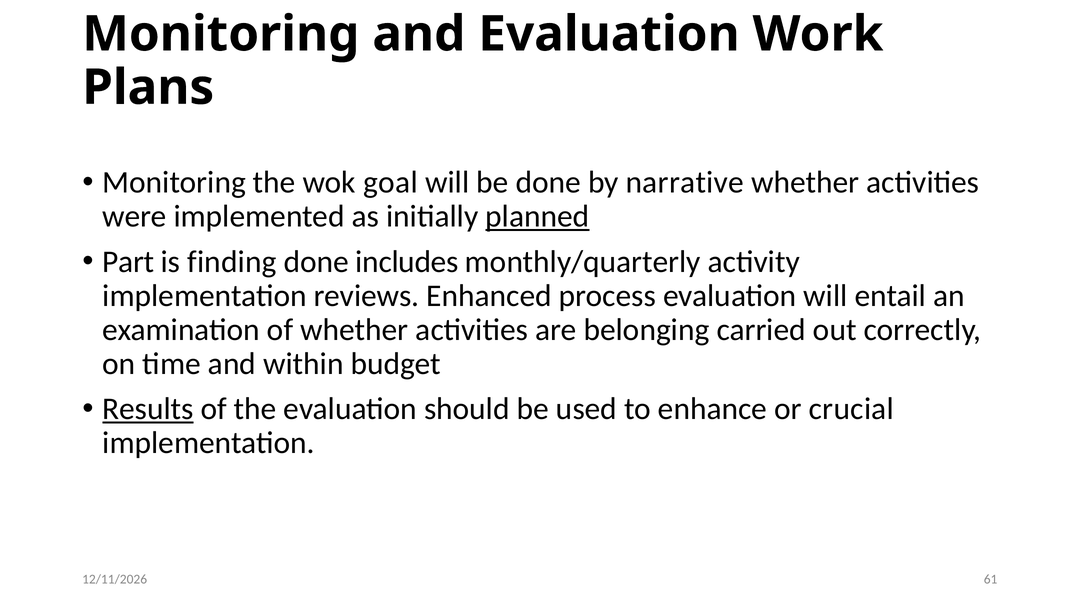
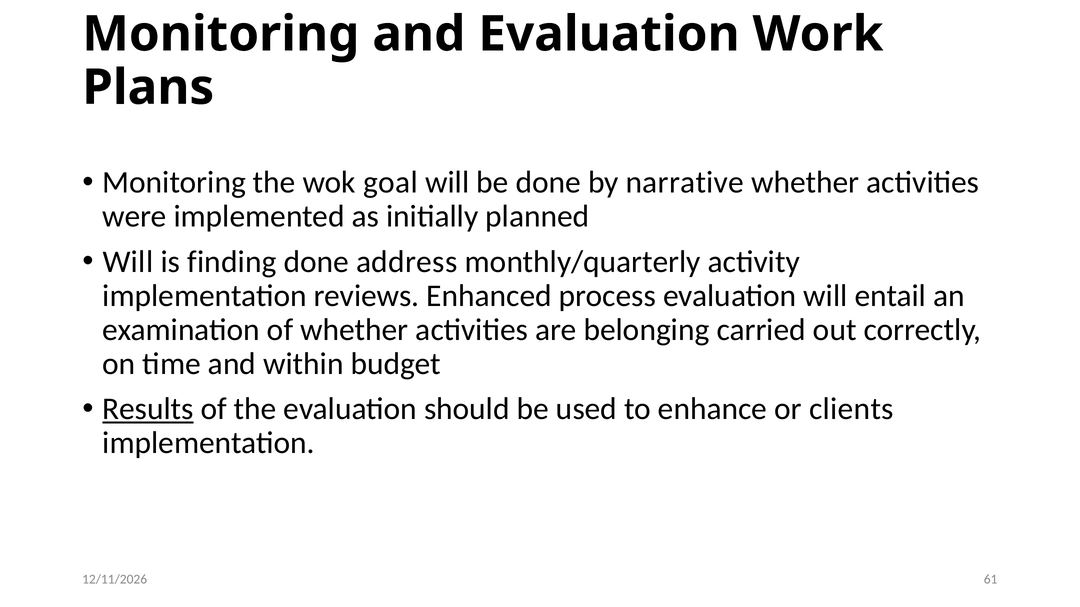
planned underline: present -> none (537, 217)
Part: Part -> Will (128, 262)
includes: includes -> address (407, 262)
crucial: crucial -> clients (851, 409)
